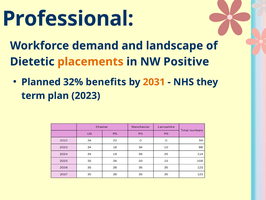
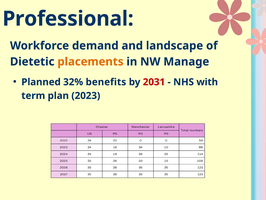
Positive: Positive -> Manage (186, 62)
2031 colour: orange -> red (154, 82)
they: they -> with (207, 82)
